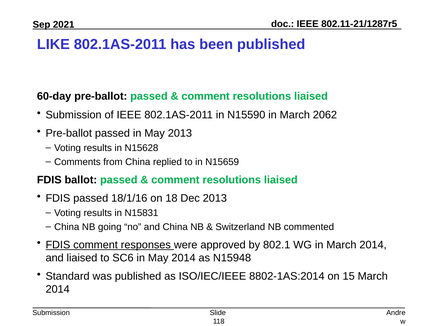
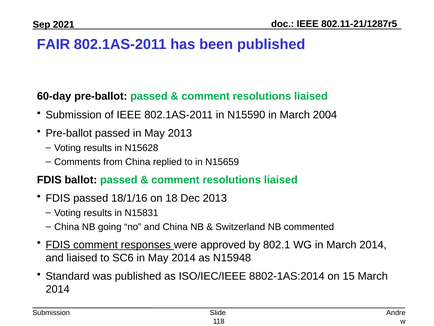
LIKE: LIKE -> FAIR (53, 44)
2062: 2062 -> 2004 (325, 115)
